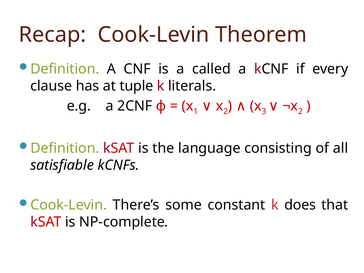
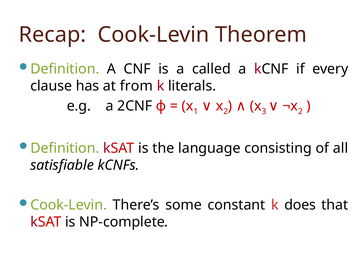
tuple: tuple -> from (136, 86)
